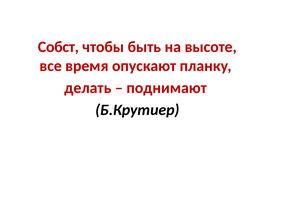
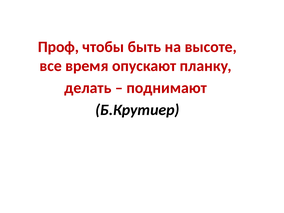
Собст: Собст -> Проф (58, 47)
